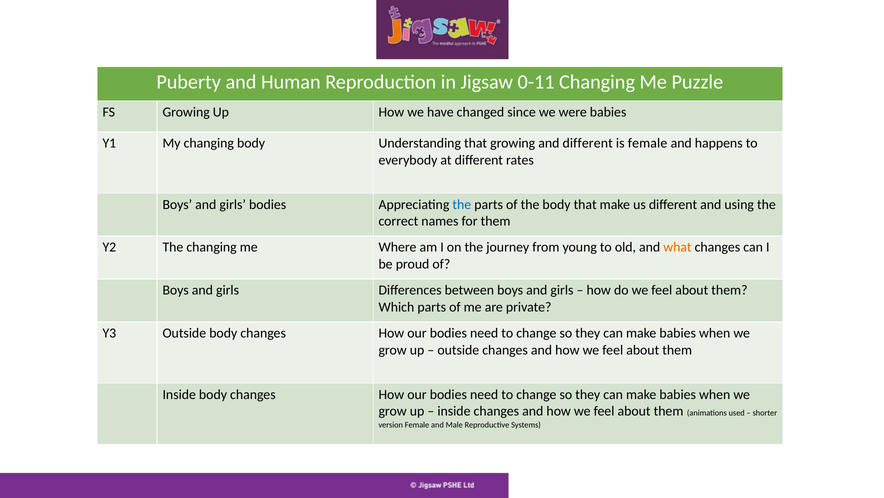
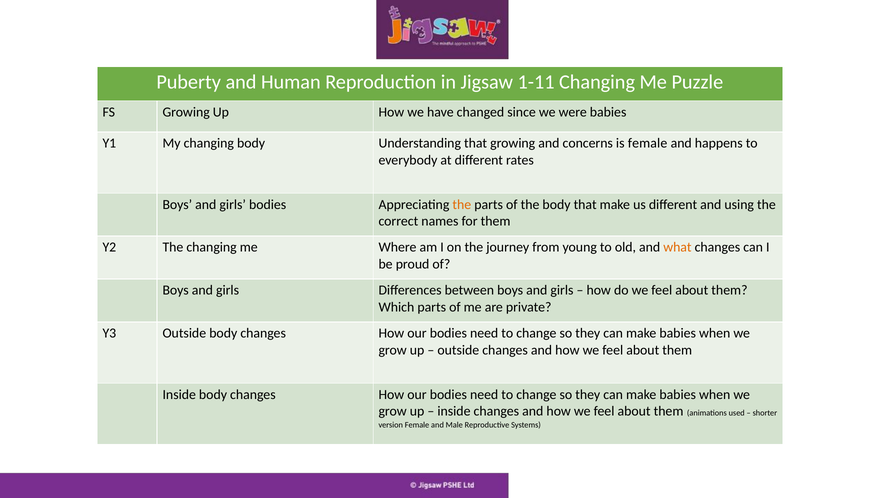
0-11: 0-11 -> 1-11 (536, 82)
and different: different -> concerns (588, 143)
the colour: blue -> orange (462, 204)
